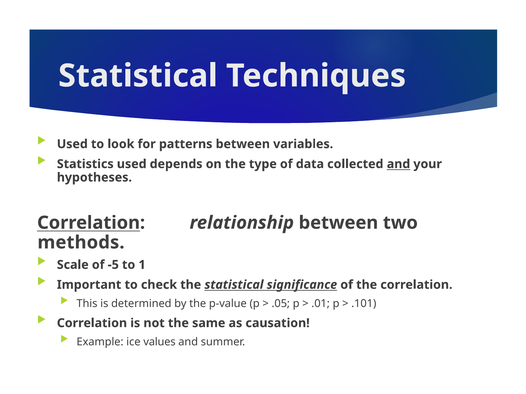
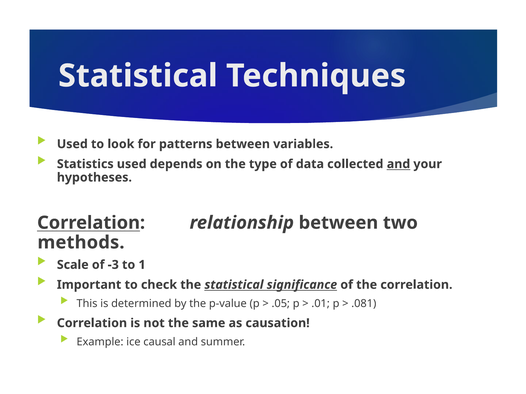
-5: -5 -> -3 (113, 265)
.101: .101 -> .081 (364, 304)
values: values -> causal (159, 342)
